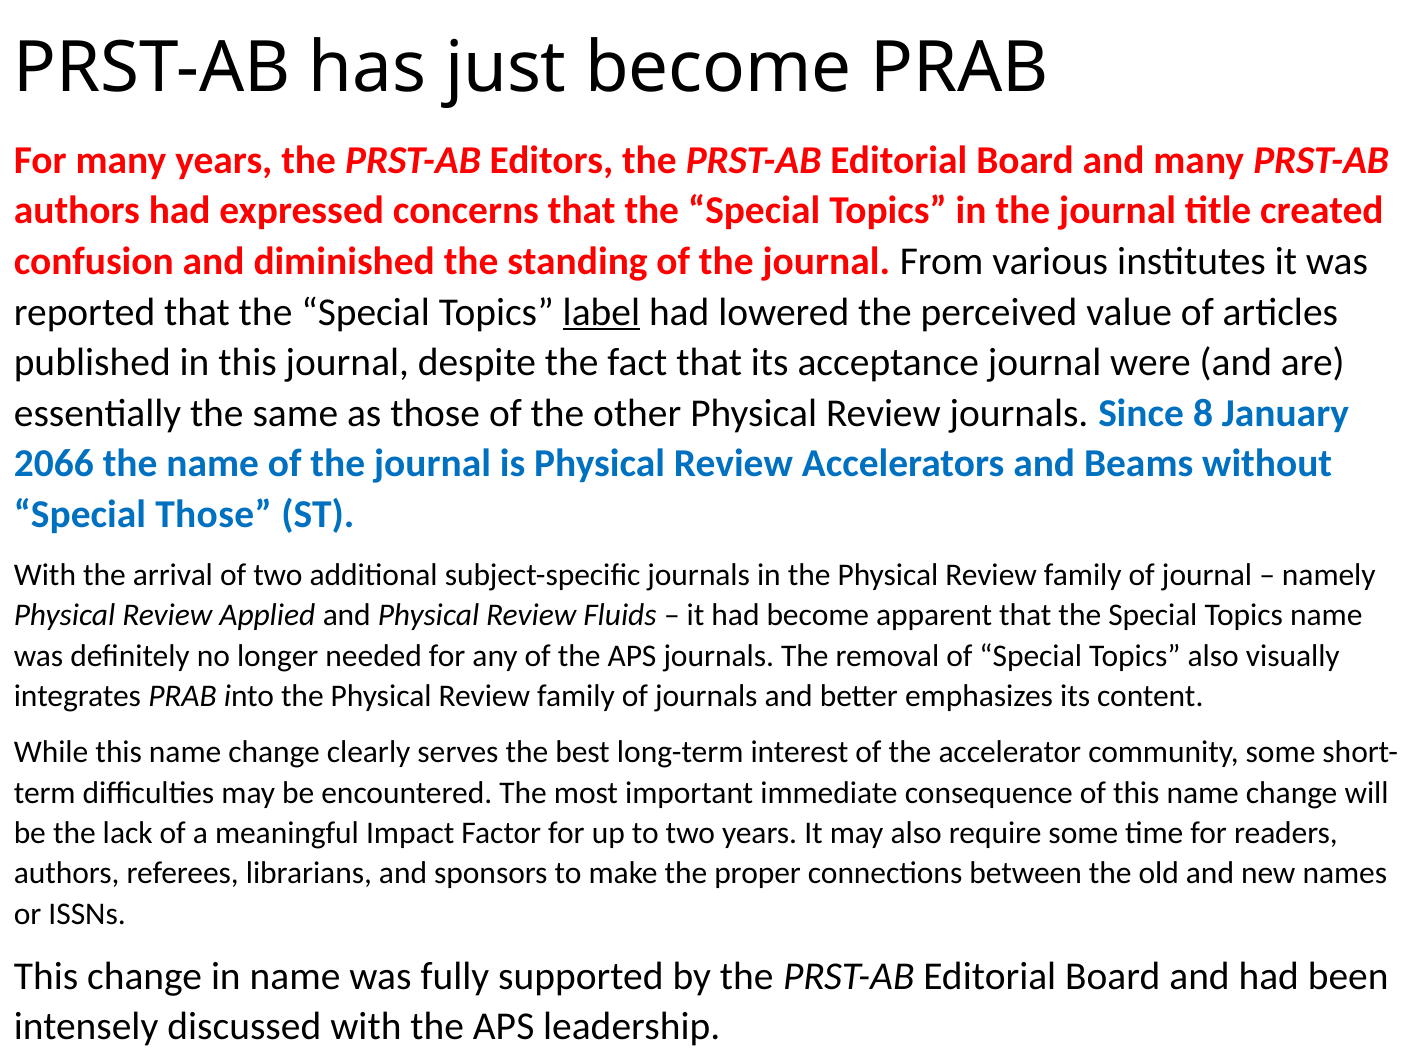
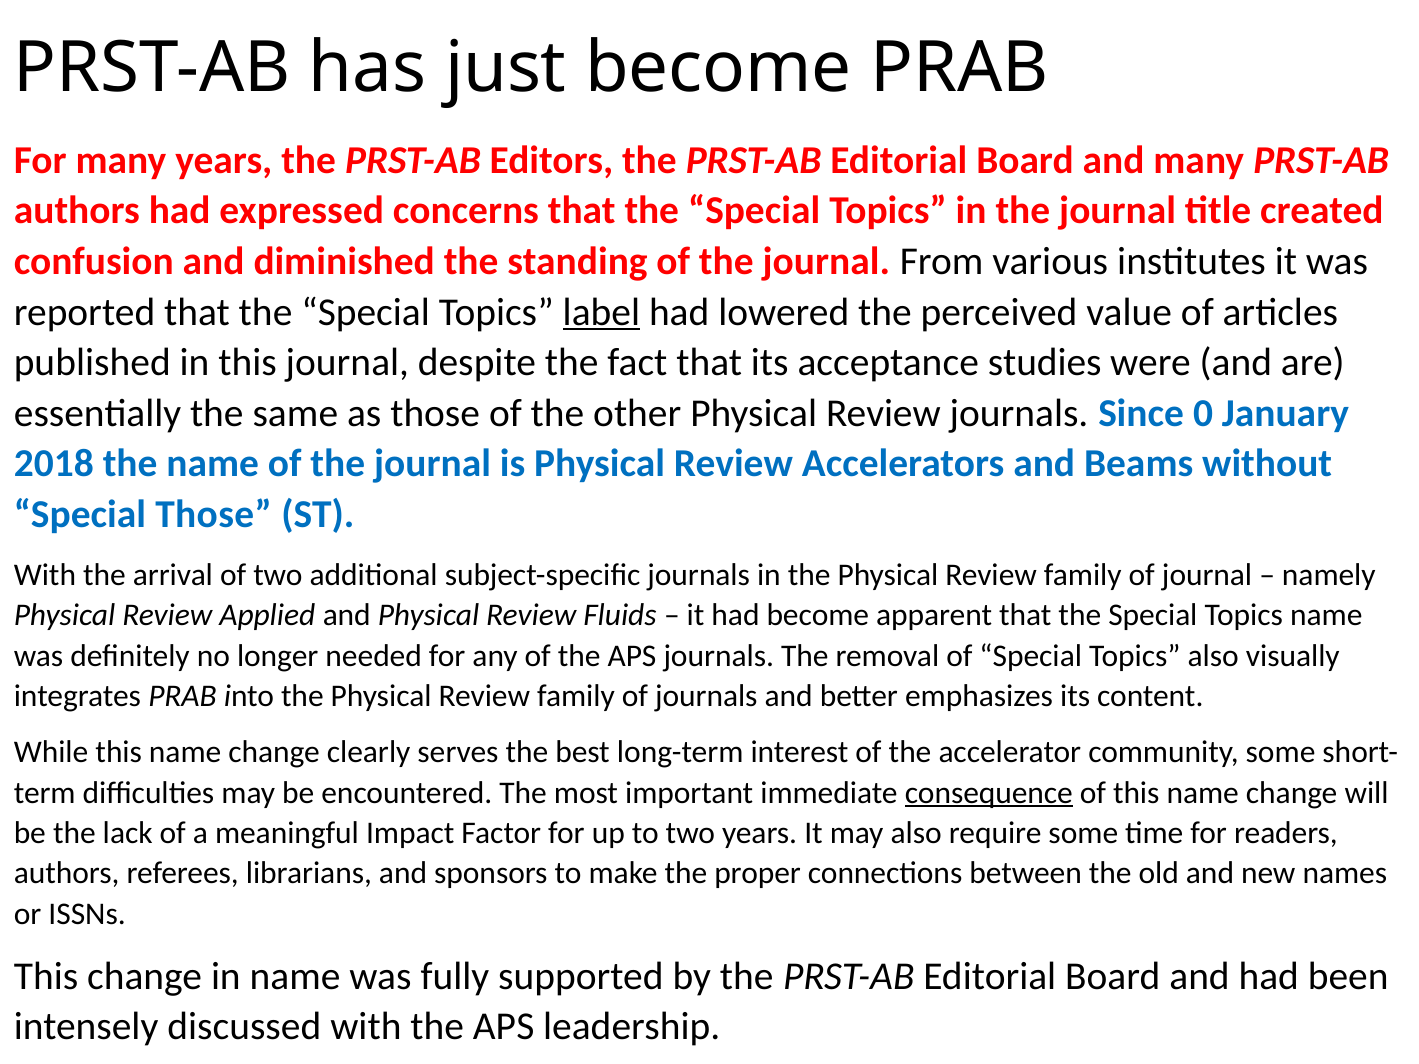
acceptance journal: journal -> studies (1045, 363)
8: 8 -> 0 (1203, 413)
2066: 2066 -> 2018 (54, 464)
consequence underline: none -> present (989, 793)
